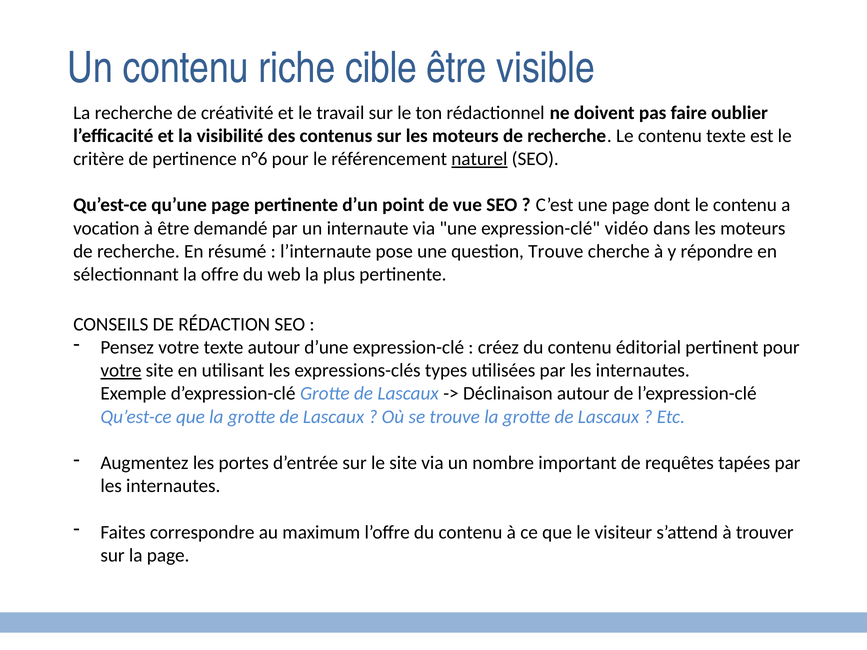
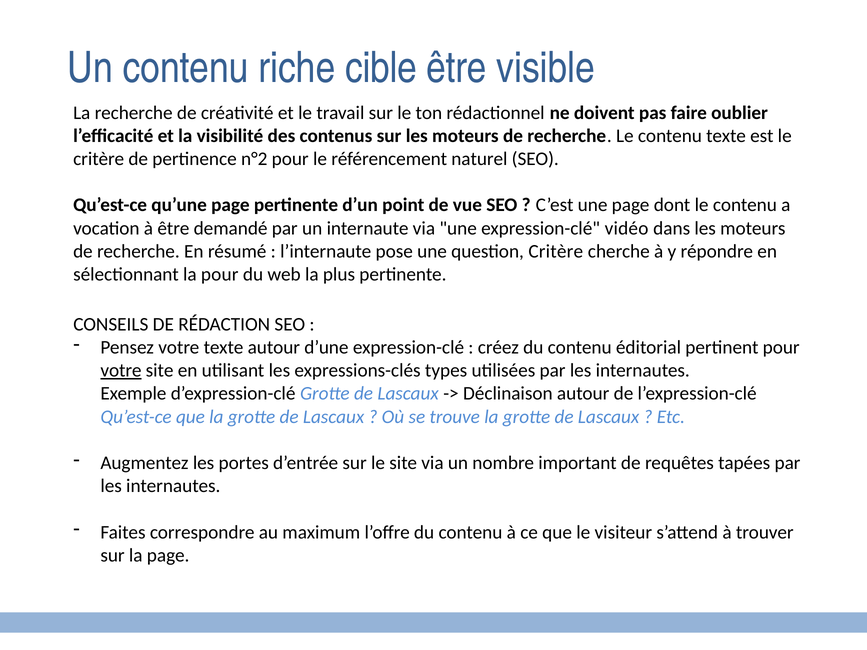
n°6: n°6 -> n°2 (254, 159)
naturel underline: present -> none (479, 159)
question Trouve: Trouve -> Critère (556, 251)
la offre: offre -> pour (220, 275)
